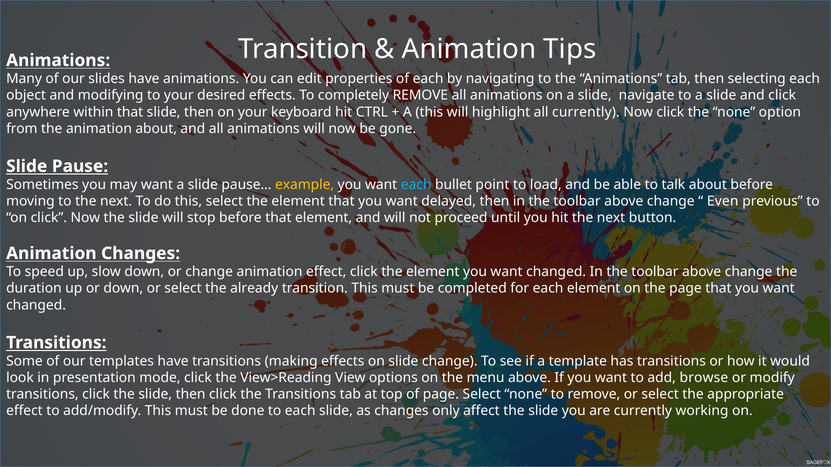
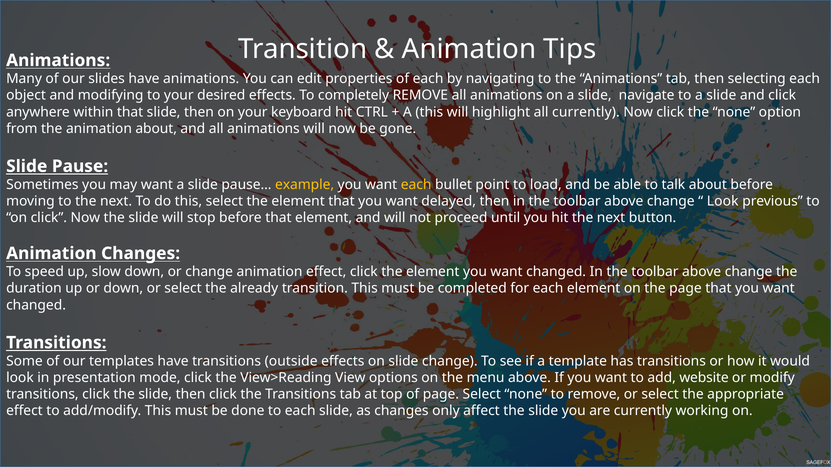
each colour: light blue -> yellow (416, 185)
Even: Even -> Look (723, 201)
making: making -> outside (291, 361)
browse: browse -> website (704, 378)
